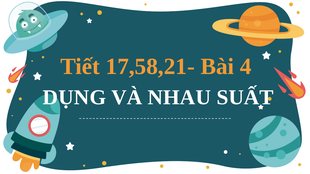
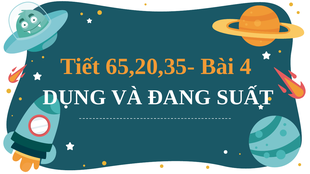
17,58,21-: 17,58,21- -> 65,20,35- (150, 66)
NHAU: NHAU -> ĐANG (179, 98)
